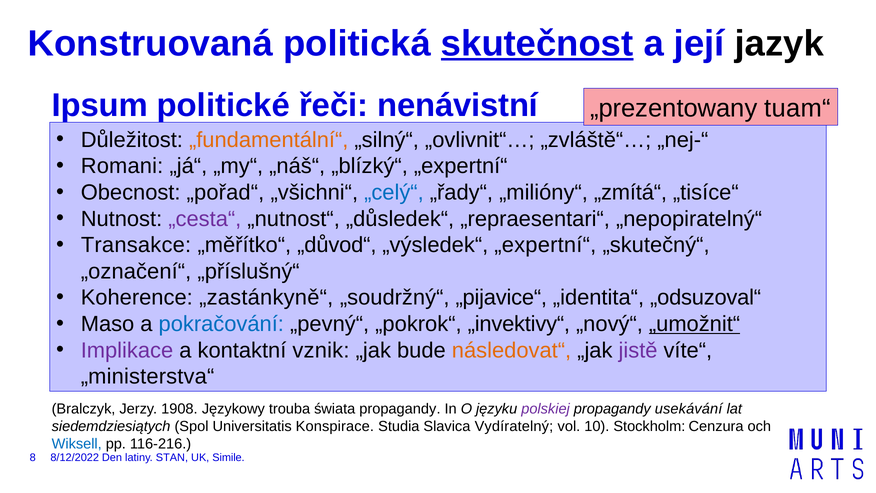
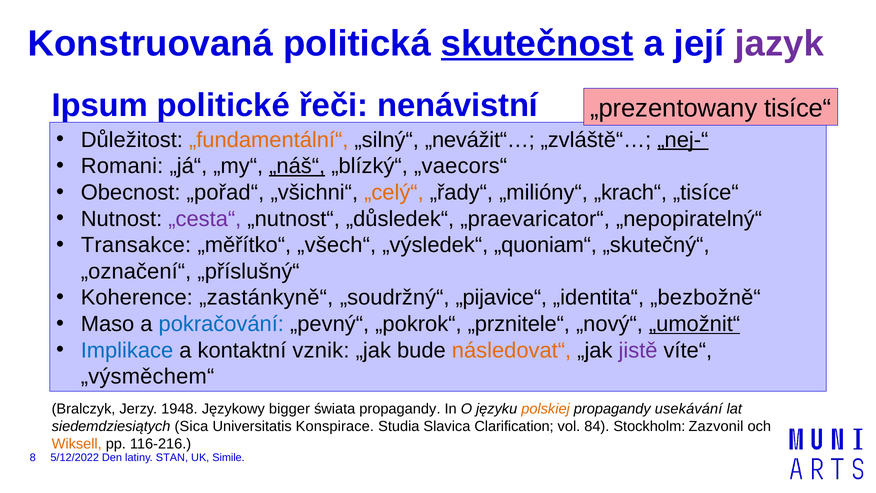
jazyk colour: black -> purple (779, 43)
tuam“: tuam“ -> tisíce“ (798, 108)
„ovlivnit“…: „ovlivnit“… -> „nevážit“… (480, 140)
„nej-“ underline: none -> present (683, 140)
„náš“ underline: none -> present (297, 166)
„blízký“ „expertní“: „expertní“ -> „vaecors“ (461, 166)
„celý“ colour: blue -> orange (394, 192)
„zmítá“: „zmítá“ -> „krach“ (630, 192)
„repraesentari“: „repraesentari“ -> „praevaricator“ (535, 219)
„důvod“: „důvod“ -> „všech“ (337, 245)
„výsledek“ „expertní“: „expertní“ -> „quoniam“ (545, 245)
„odsuzoval“: „odsuzoval“ -> „bezbožně“ (705, 298)
„invektivy“: „invektivy“ -> „prznitele“ (519, 324)
Implikace colour: purple -> blue (127, 350)
„ministerstva“: „ministerstva“ -> „výsměchem“ (148, 376)
1908: 1908 -> 1948 (179, 409)
trouba: trouba -> bigger (289, 409)
polskiej colour: purple -> orange (546, 409)
Spol: Spol -> Sica (191, 426)
Vydíratelný: Vydíratelný -> Clarification (514, 426)
10: 10 -> 84 (597, 426)
Cenzura: Cenzura -> Zazvonil (716, 426)
Wiksell colour: blue -> orange (77, 444)
8/12/2022: 8/12/2022 -> 5/12/2022 (75, 457)
